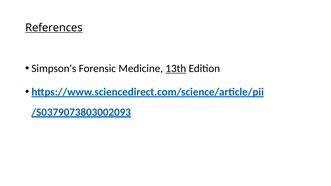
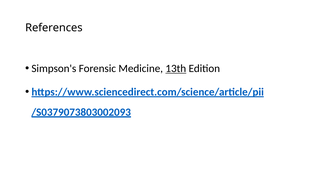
References underline: present -> none (54, 28)
